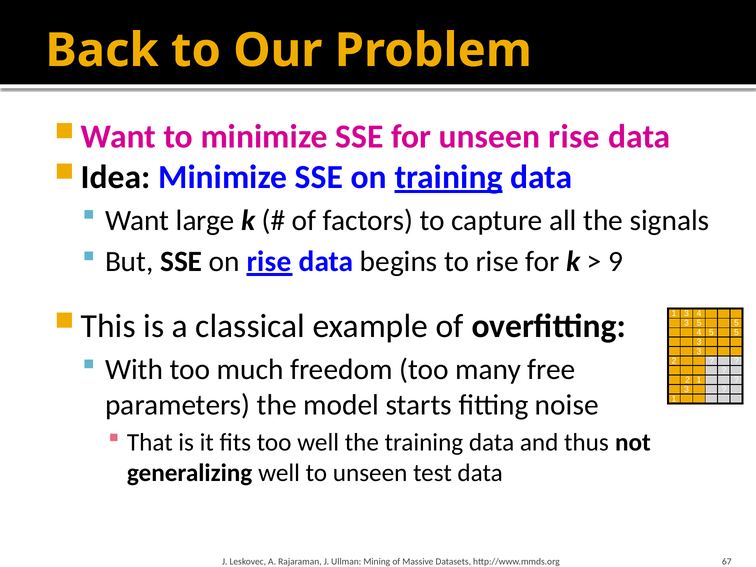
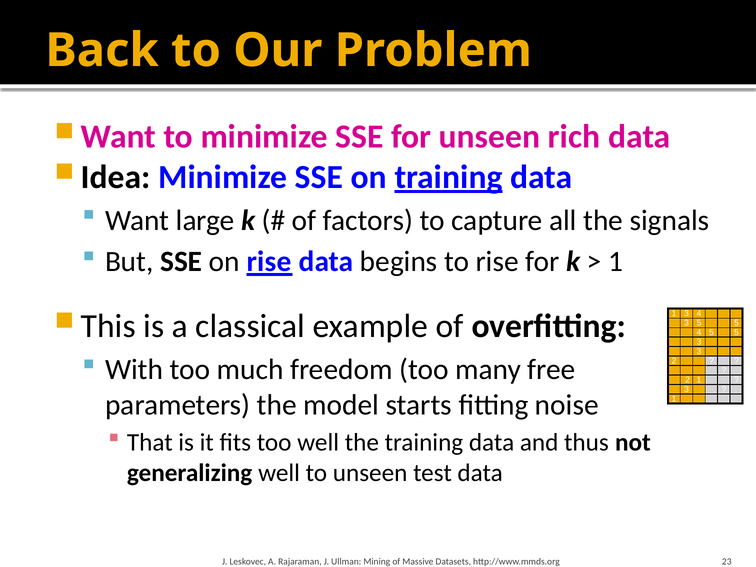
unseen rise: rise -> rich (574, 137)
9: 9 -> 1 (615, 262)
67: 67 -> 23 (727, 562)
